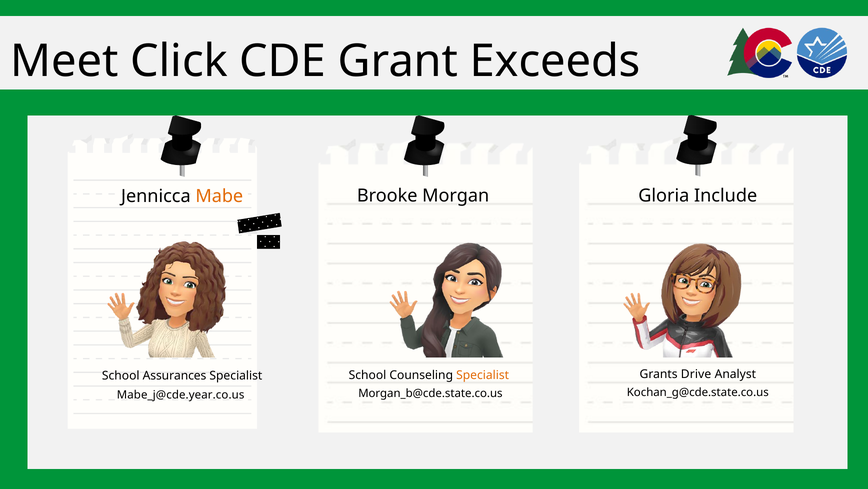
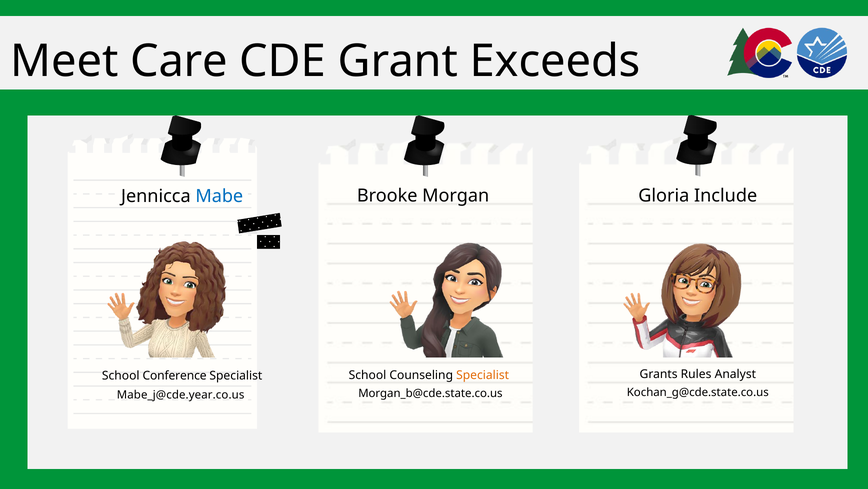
Click: Click -> Care (179, 61)
Mabe colour: orange -> blue (219, 196)
Drive: Drive -> Rules (696, 374)
Assurances: Assurances -> Conference (175, 375)
